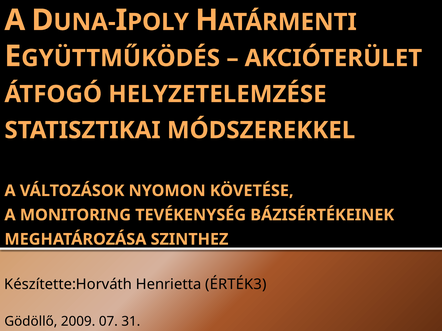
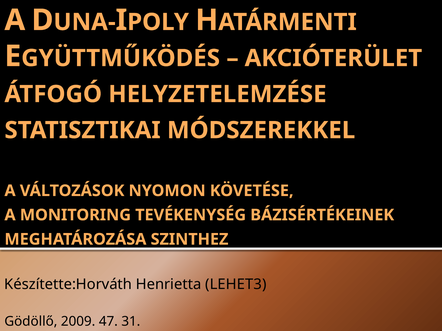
ÉRTÉK3: ÉRTÉK3 -> LEHET3 (236, 285)
07: 07 -> 47 (108, 322)
